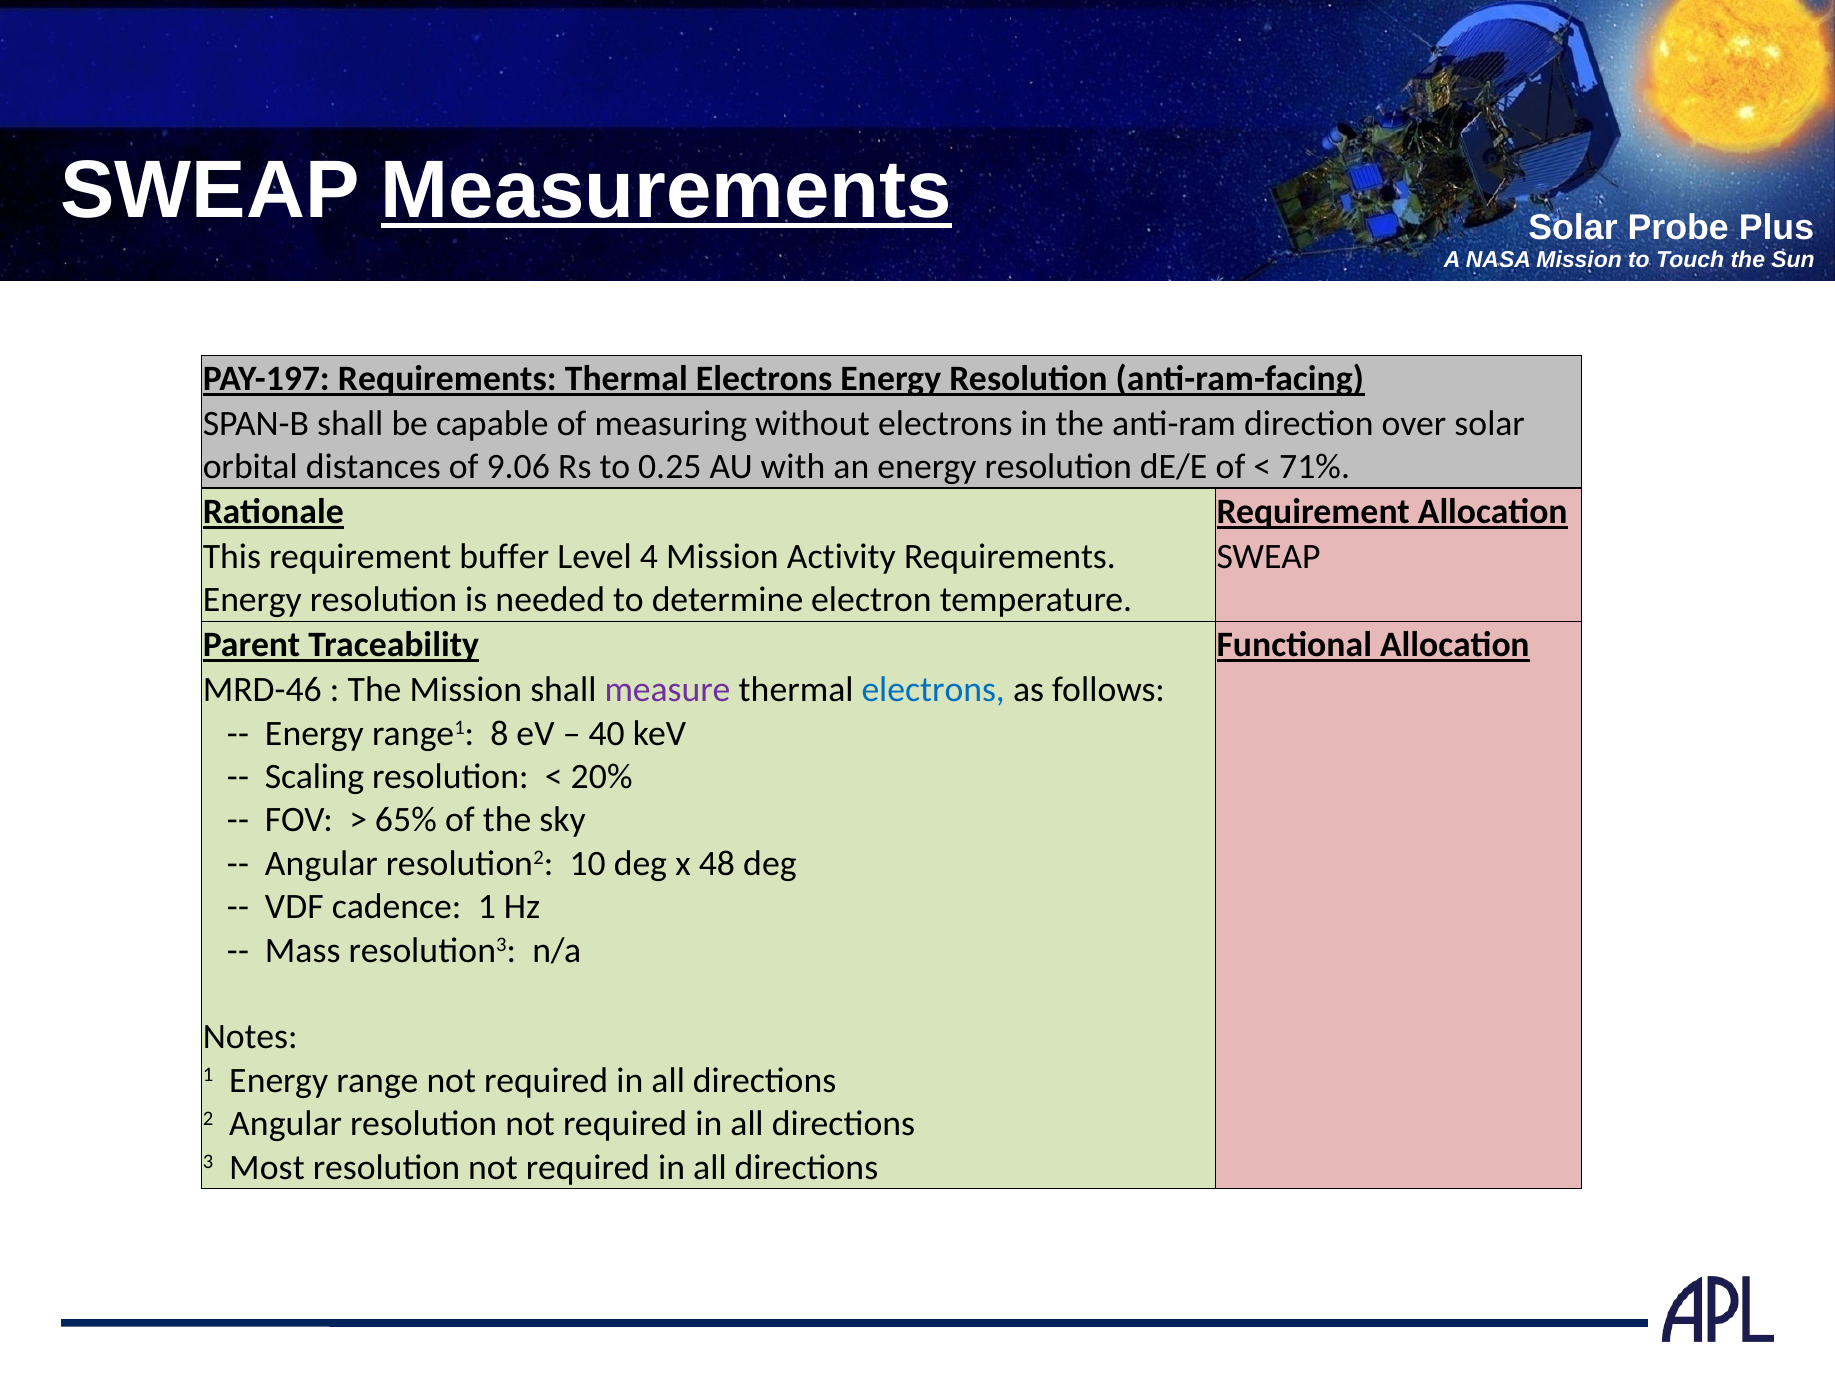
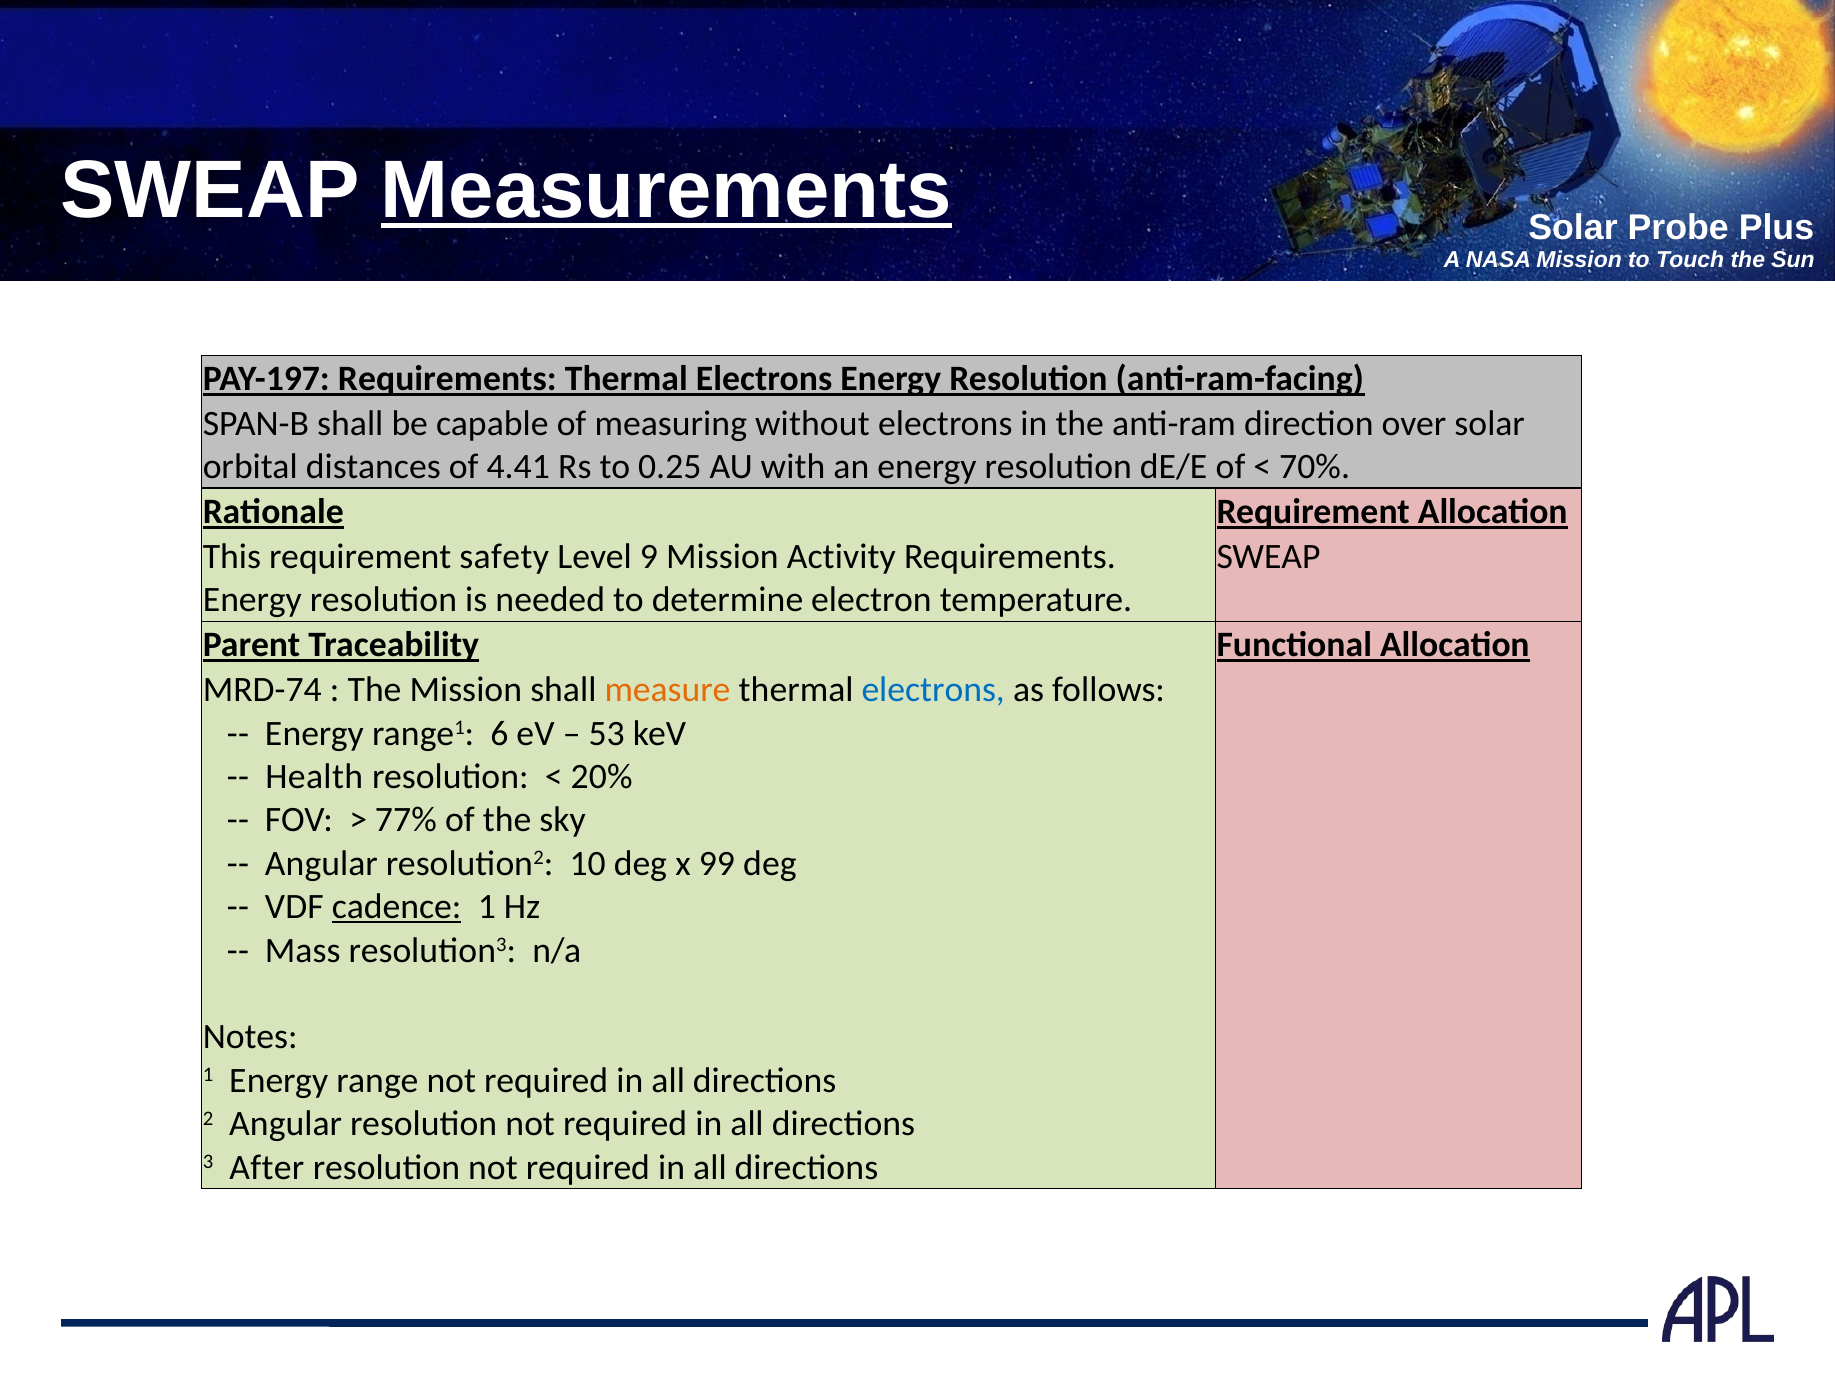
9.06: 9.06 -> 4.41 (518, 467)
71%: 71% -> 70% (1315, 467)
buffer: buffer -> safety (504, 557)
4: 4 -> 9 (649, 557)
MRD-46: MRD-46 -> MRD-74 (262, 690)
measure colour: purple -> orange (667, 690)
8: 8 -> 6 (499, 733)
40: 40 -> 53 (607, 733)
Scaling: Scaling -> Health (314, 777)
65%: 65% -> 77% (406, 820)
48: 48 -> 99 (717, 864)
cadence underline: none -> present (397, 907)
Most: Most -> After (267, 1168)
